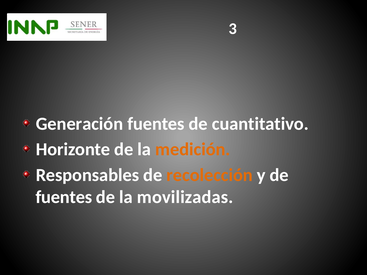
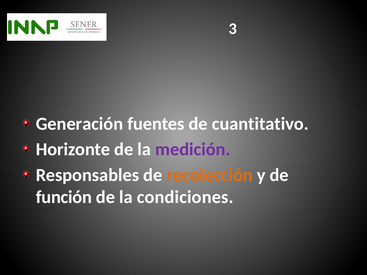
medición colour: orange -> purple (193, 150)
fuentes: fuentes -> función (64, 197)
movilizadas: movilizadas -> condiciones (185, 197)
